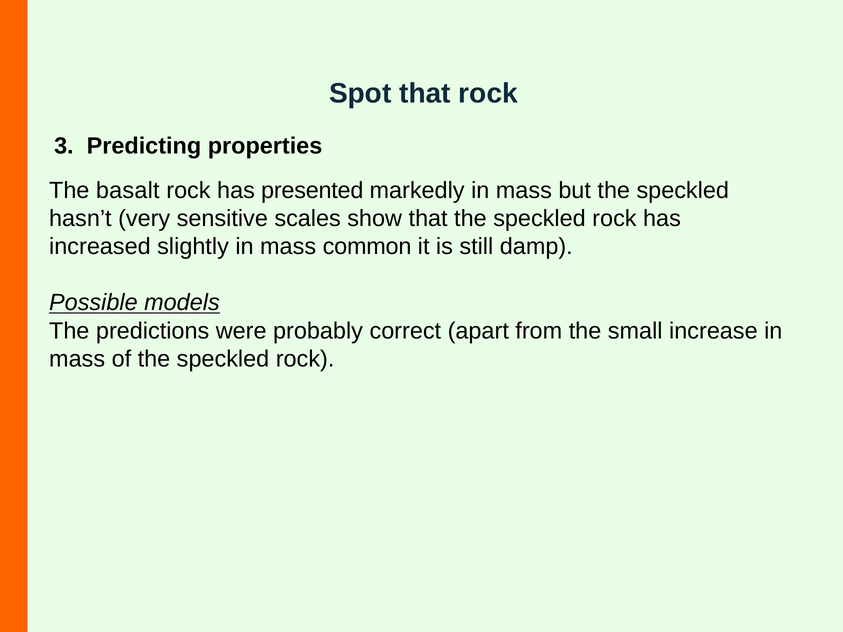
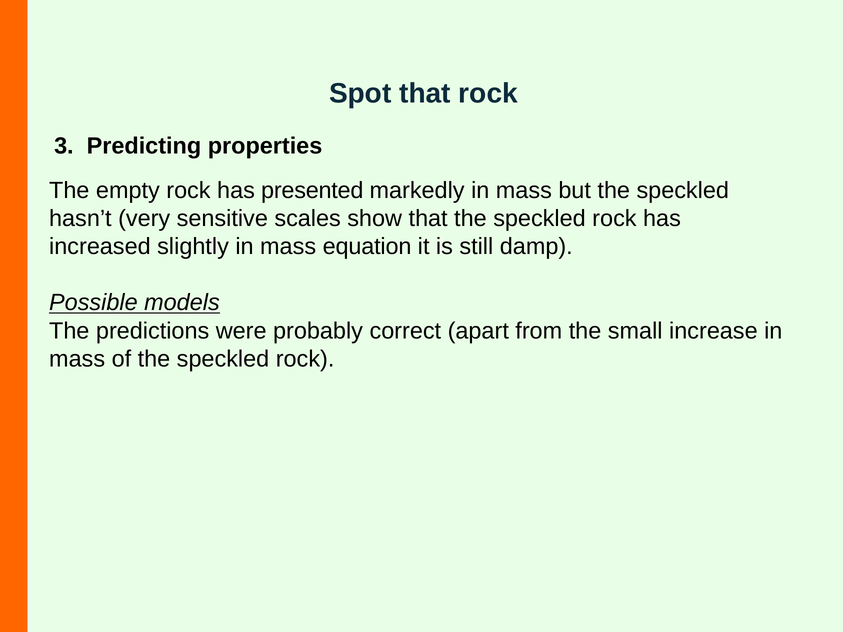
basalt: basalt -> empty (128, 190)
common: common -> equation (367, 247)
